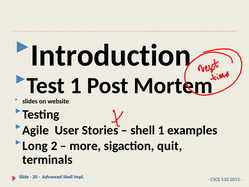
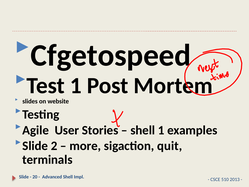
Introduction: Introduction -> Cfgetospeed (111, 55)
Long: Long -> Slide (35, 146)
